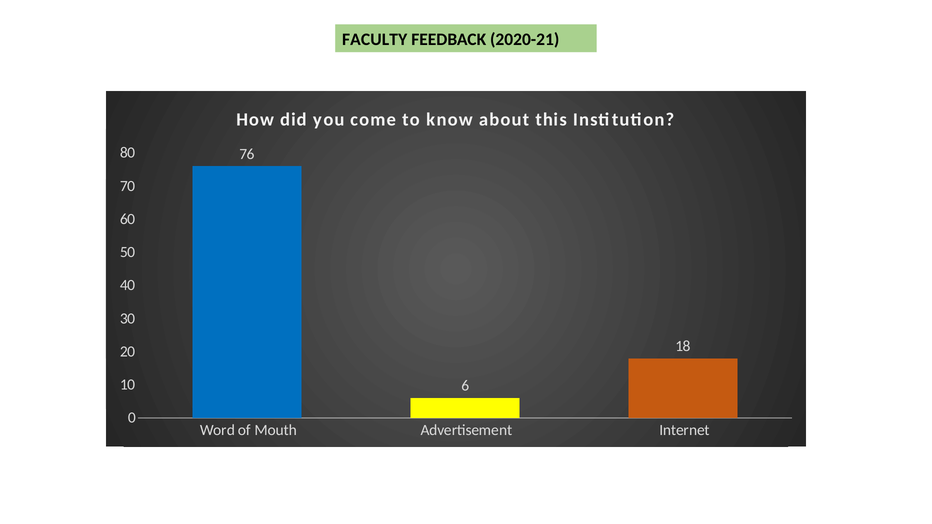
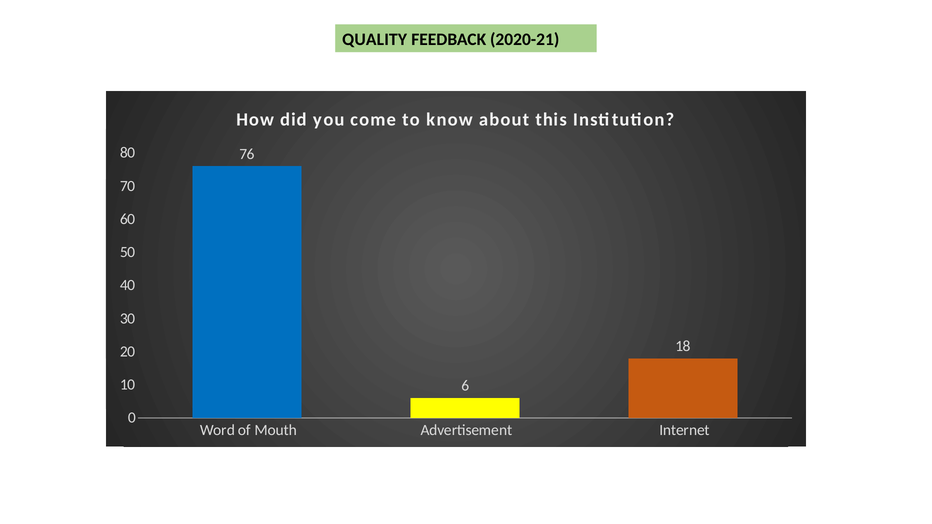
FACULTY: FACULTY -> QUALITY (375, 39)
